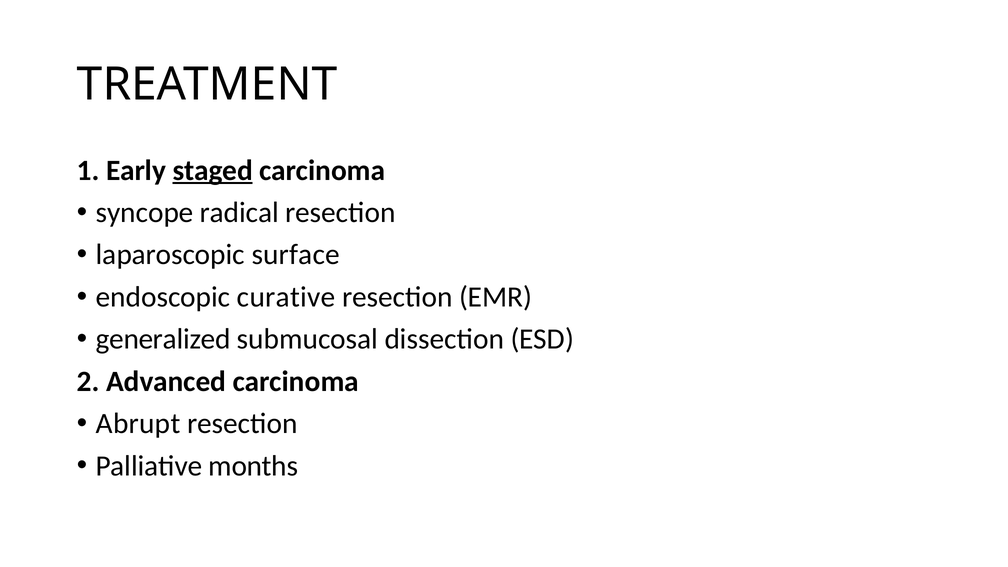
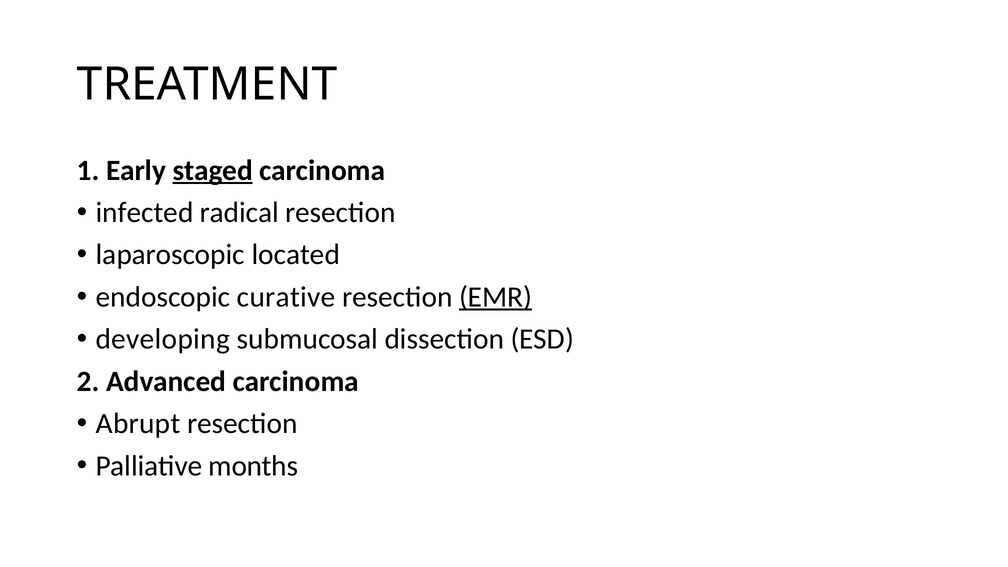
syncope: syncope -> infected (145, 213)
surface: surface -> located (296, 255)
EMR underline: none -> present (496, 297)
generalized: generalized -> developing (163, 339)
